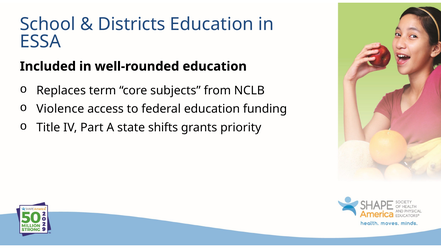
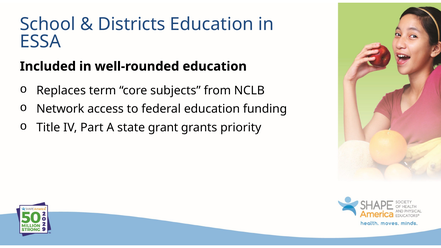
Violence: Violence -> Network (60, 109)
shifts: shifts -> grant (163, 127)
